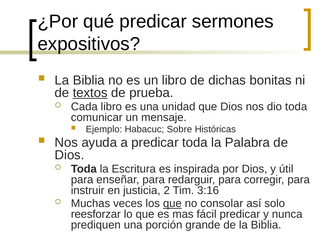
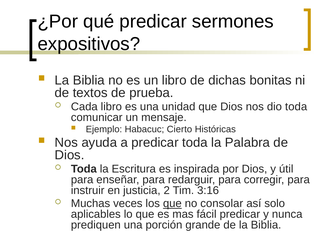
textos underline: present -> none (90, 93)
Sobre: Sobre -> Cierto (179, 129)
reesforzar: reesforzar -> aplicables (96, 214)
